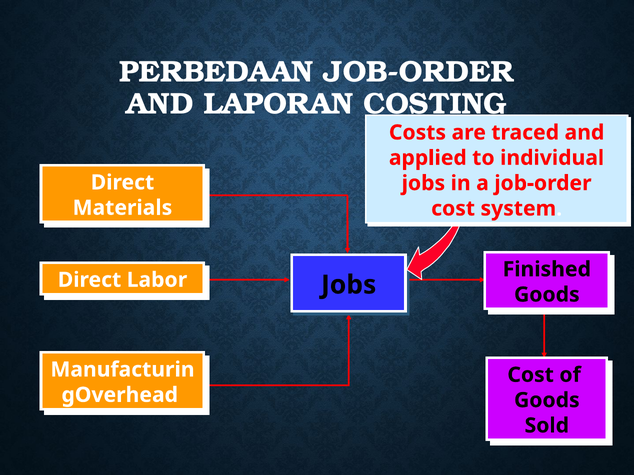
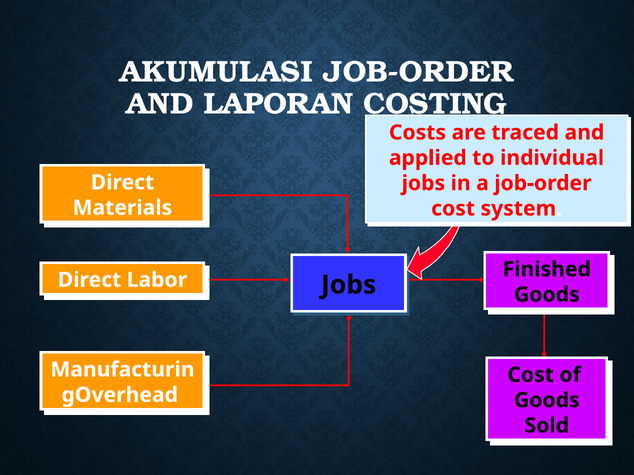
PERBEDAAN: PERBEDAAN -> AKUMULASI (216, 72)
